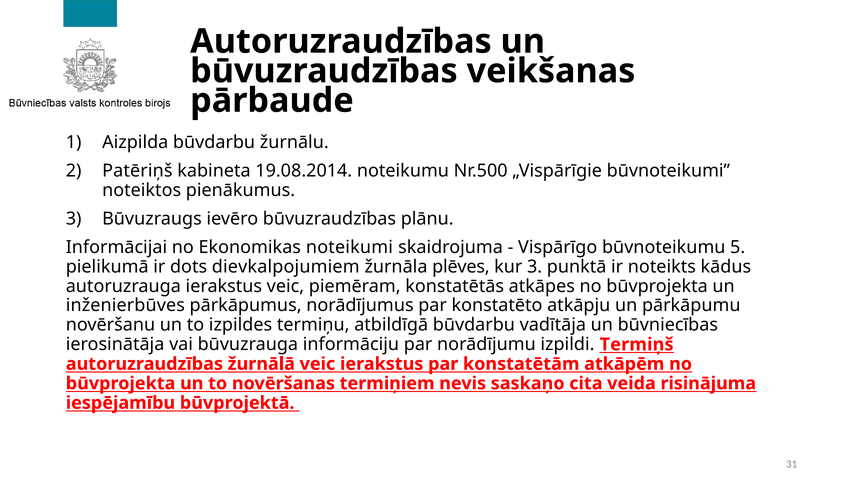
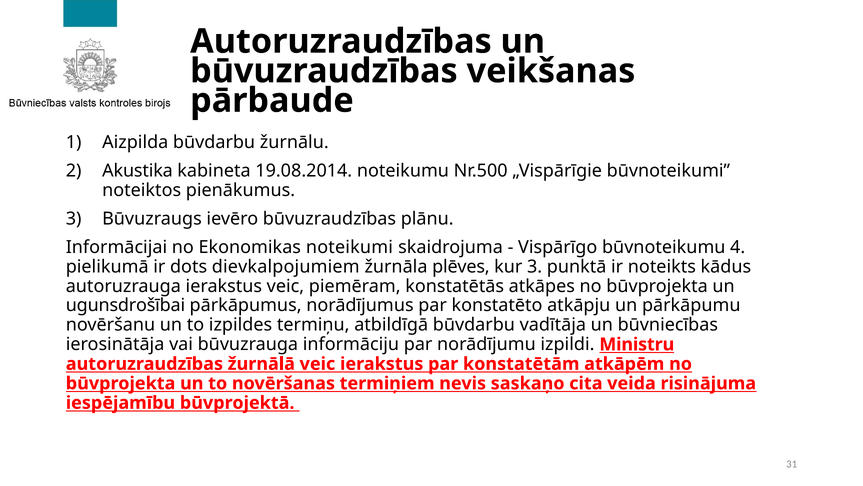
Patēriņš: Patēriņš -> Akustika (138, 171)
5: 5 -> 4 (738, 247)
inženierbūves: inženierbūves -> ugunsdrošībai (125, 305)
Termiņš: Termiņš -> Ministru (637, 344)
